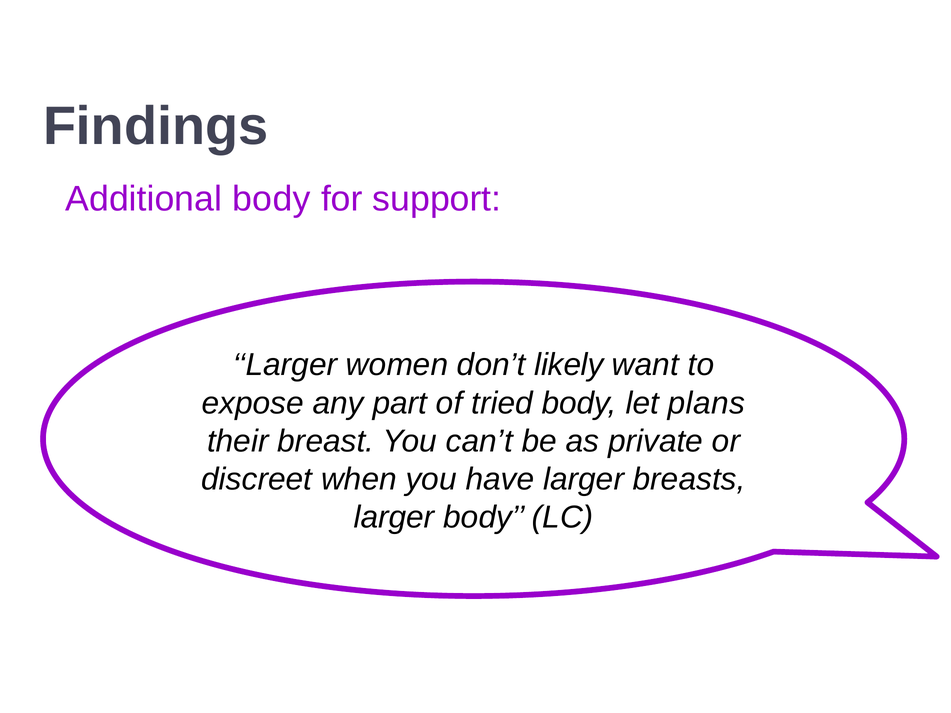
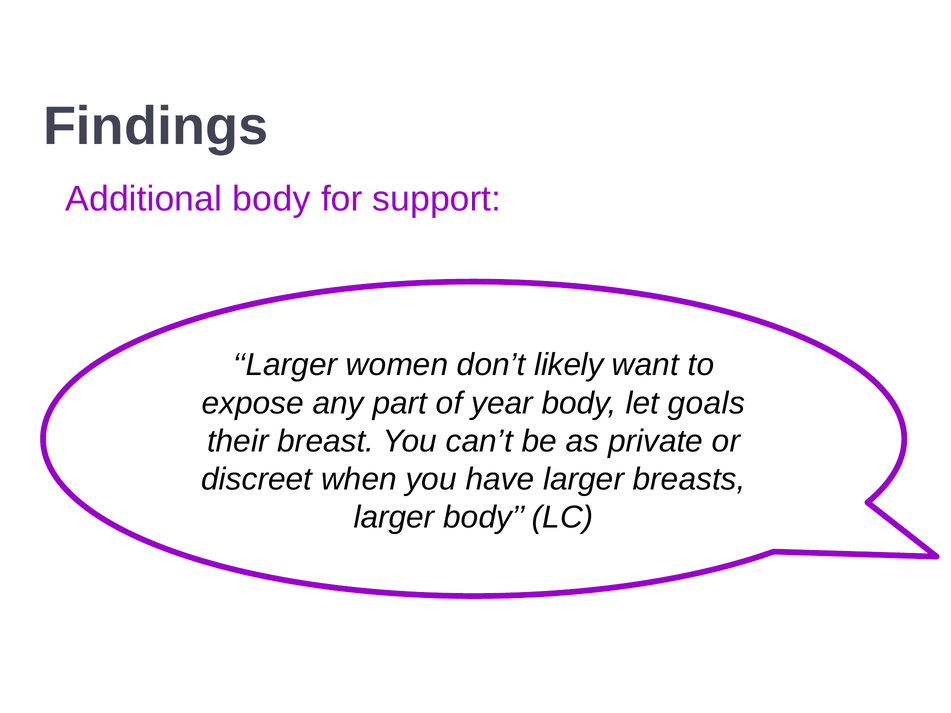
tried: tried -> year (502, 403)
plans: plans -> goals (706, 403)
